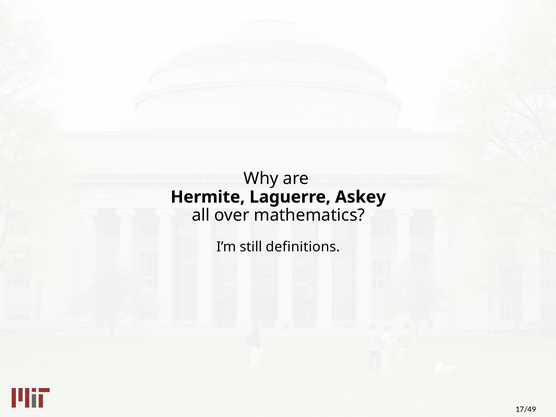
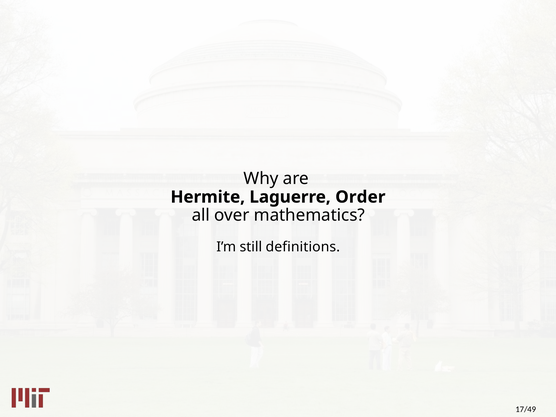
Askey: Askey -> Order (360, 197)
